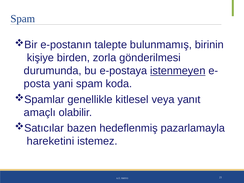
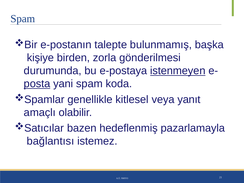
birinin: birinin -> başka (209, 45)
posta underline: none -> present (37, 84)
hareketini: hareketini -> bağlantısı (50, 141)
